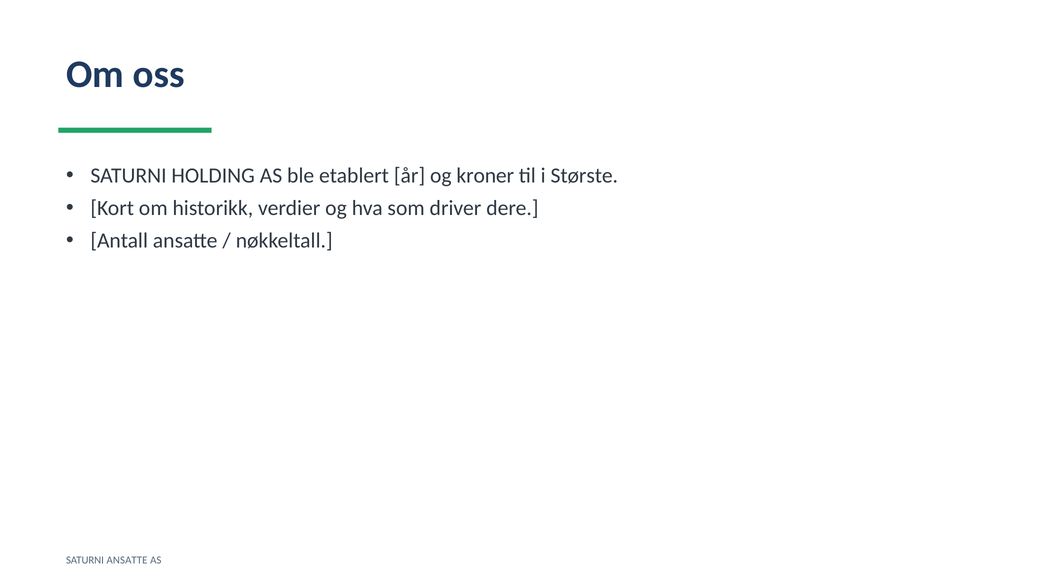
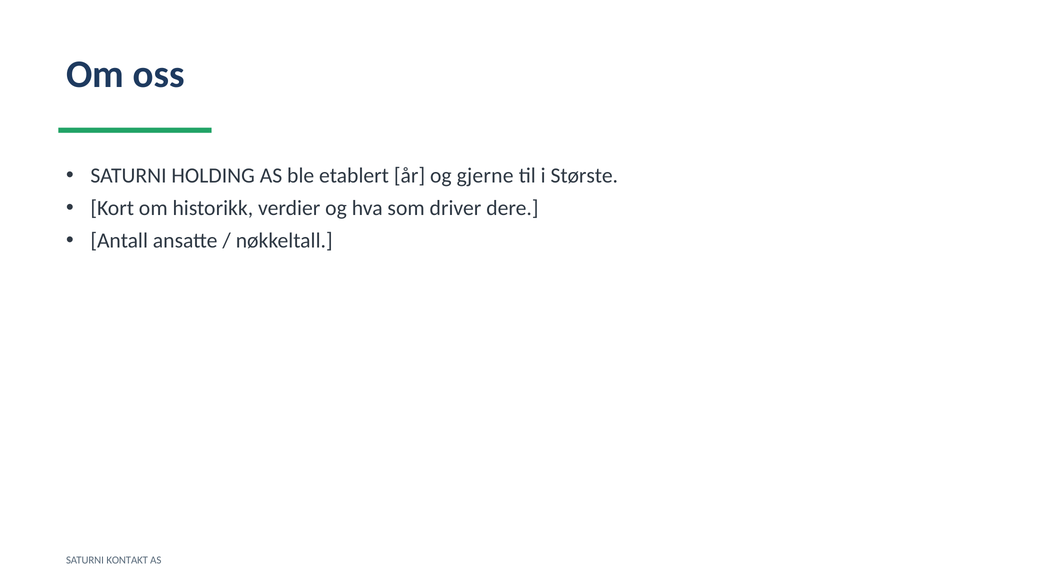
kroner: kroner -> gjerne (485, 176)
SATURNI ANSATTE: ANSATTE -> KONTAKT (127, 560)
